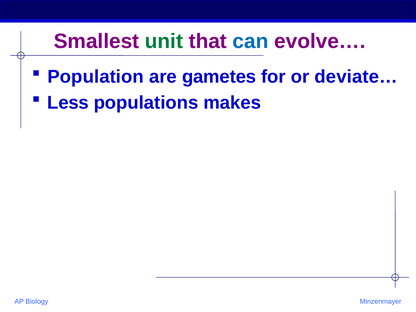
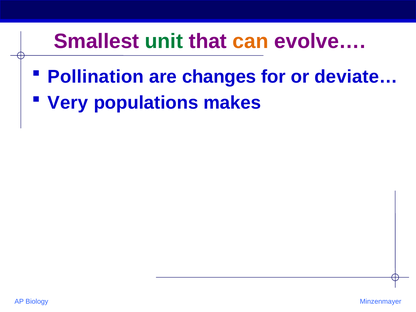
can colour: blue -> orange (251, 41)
Population: Population -> Pollination (96, 77)
gametes: gametes -> changes (219, 77)
Less: Less -> Very (68, 103)
